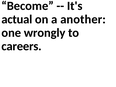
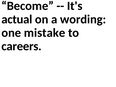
another: another -> wording (83, 19)
wrongly: wrongly -> mistake (45, 33)
